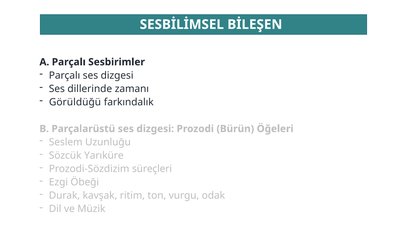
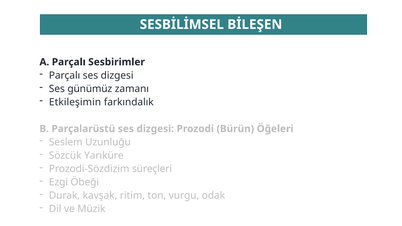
dillerinde: dillerinde -> günümüz (90, 89)
Görüldüğü: Görüldüğü -> Etkileşimin (75, 102)
